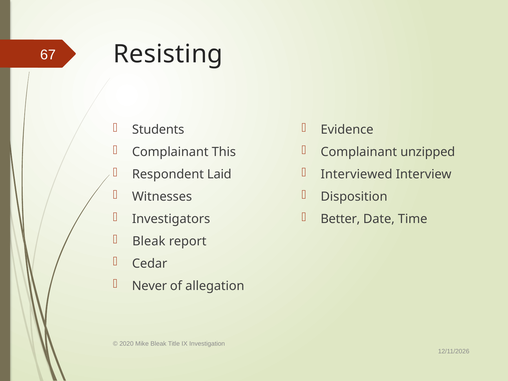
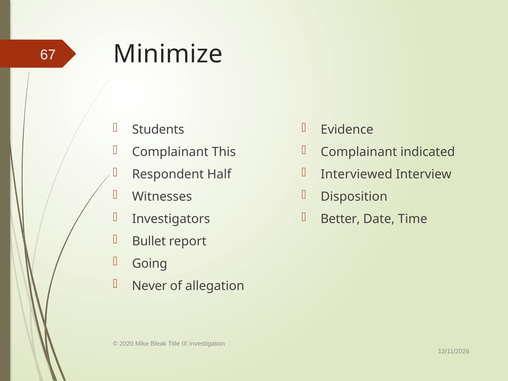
Resisting: Resisting -> Minimize (168, 54)
unzipped: unzipped -> indicated (428, 152)
Laid: Laid -> Half (219, 174)
Bleak: Bleak -> Bullet (149, 241)
Cedar: Cedar -> Going (150, 264)
